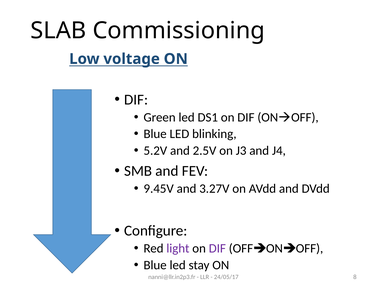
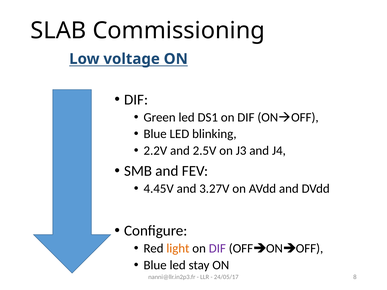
5.2V: 5.2V -> 2.2V (155, 151)
9.45V: 9.45V -> 4.45V (159, 189)
light colour: purple -> orange (178, 249)
